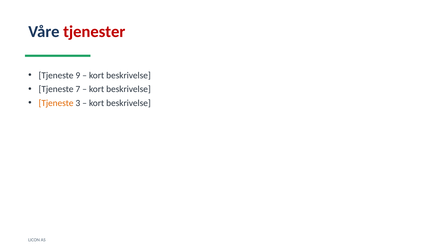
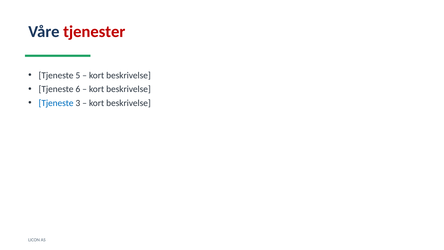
9: 9 -> 5 (78, 75)
7: 7 -> 6 (78, 89)
Tjeneste colour: orange -> blue (56, 103)
